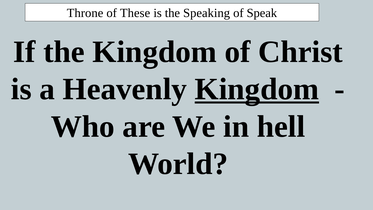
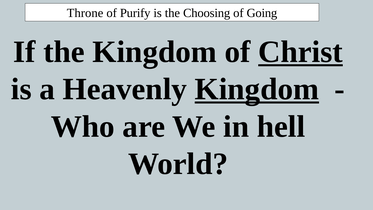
These: These -> Purify (135, 13)
Speaking: Speaking -> Choosing (207, 13)
Speak: Speak -> Going (262, 13)
Christ underline: none -> present (300, 52)
